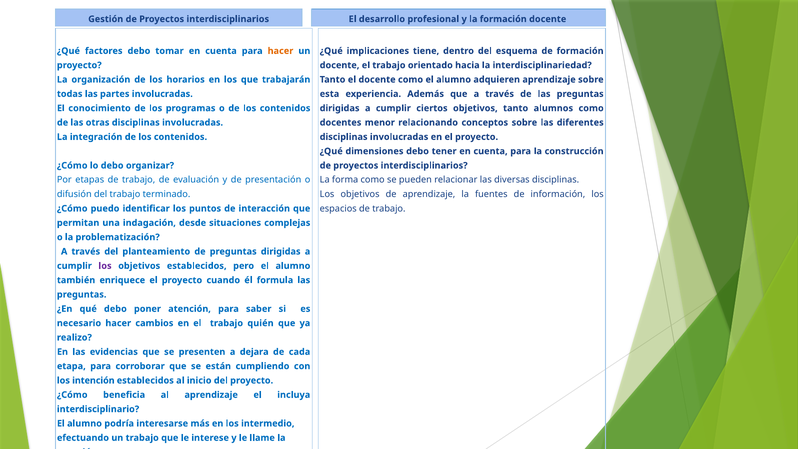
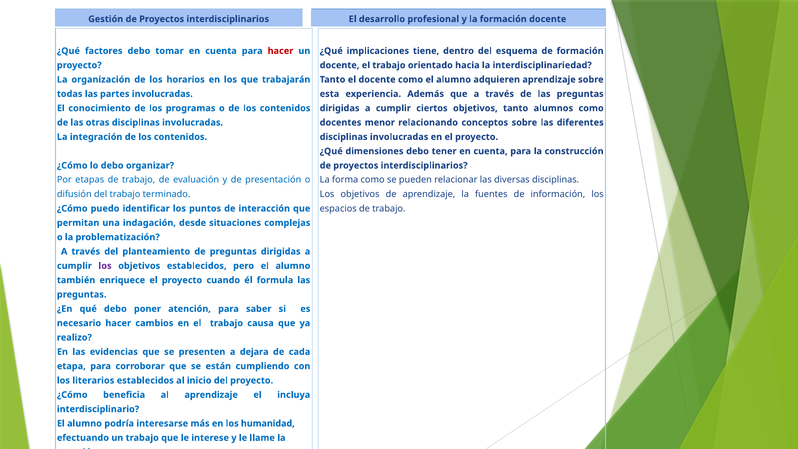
hacer colour: orange -> red (280, 51)
quién: quién -> causa (261, 323)
intención: intención -> literarios (93, 380)
intermedio: intermedio -> humanidad (268, 423)
